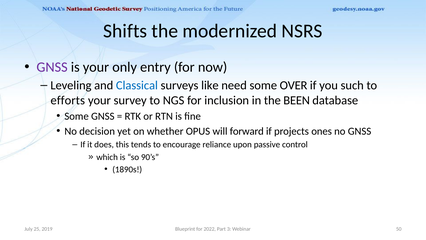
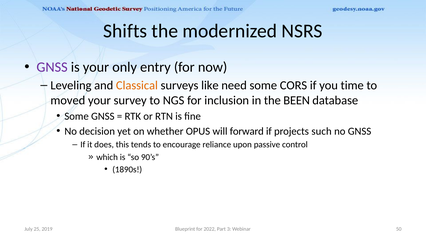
Classical colour: blue -> orange (137, 85)
OVER: OVER -> CORS (293, 85)
such: such -> time (352, 85)
efforts: efforts -> moved (68, 100)
ones: ones -> such (322, 131)
